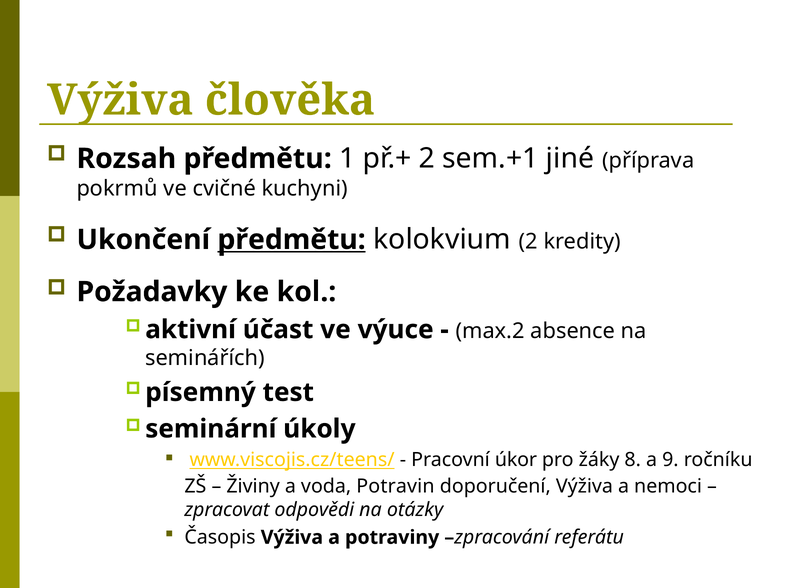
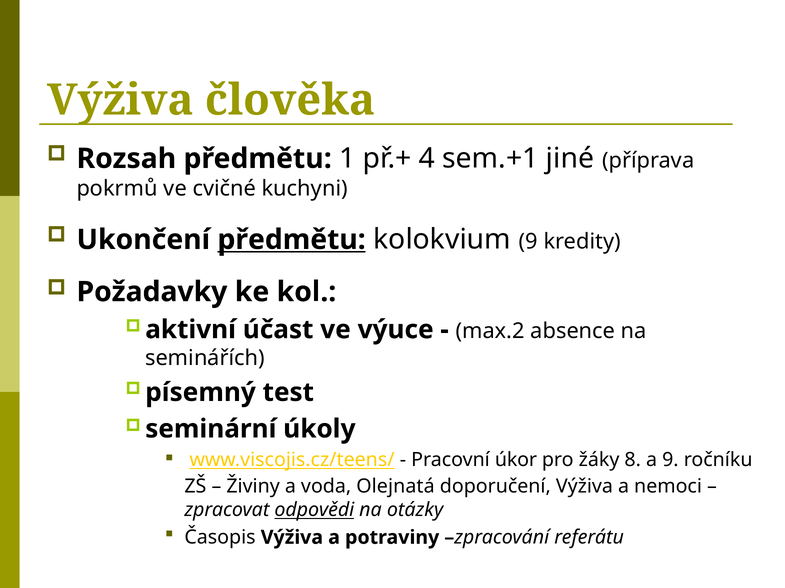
př.+ 2: 2 -> 4 (427, 159)
kolokvium 2: 2 -> 9 (528, 242)
Potravin: Potravin -> Olejnatá (395, 487)
odpovědi underline: none -> present (314, 511)
